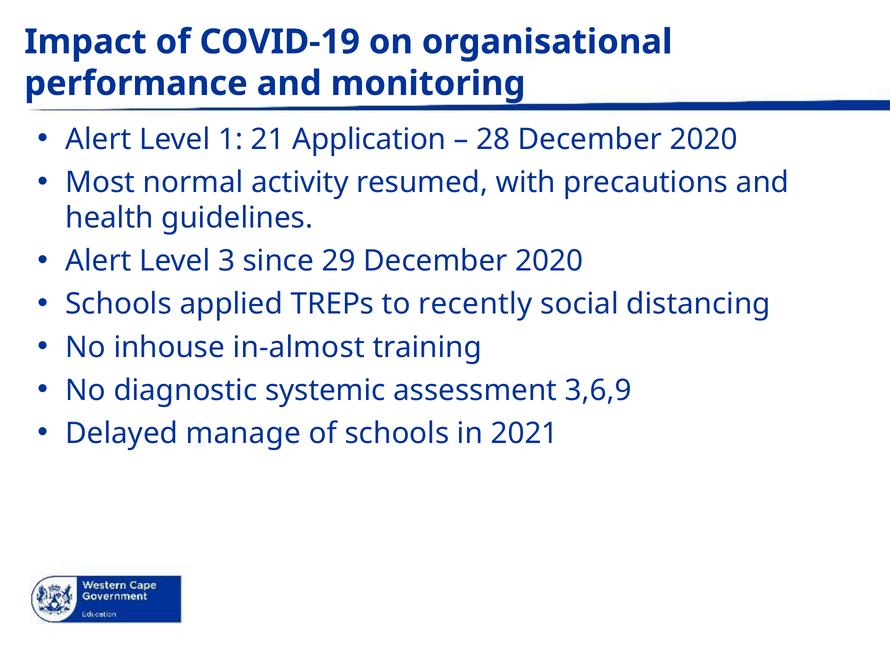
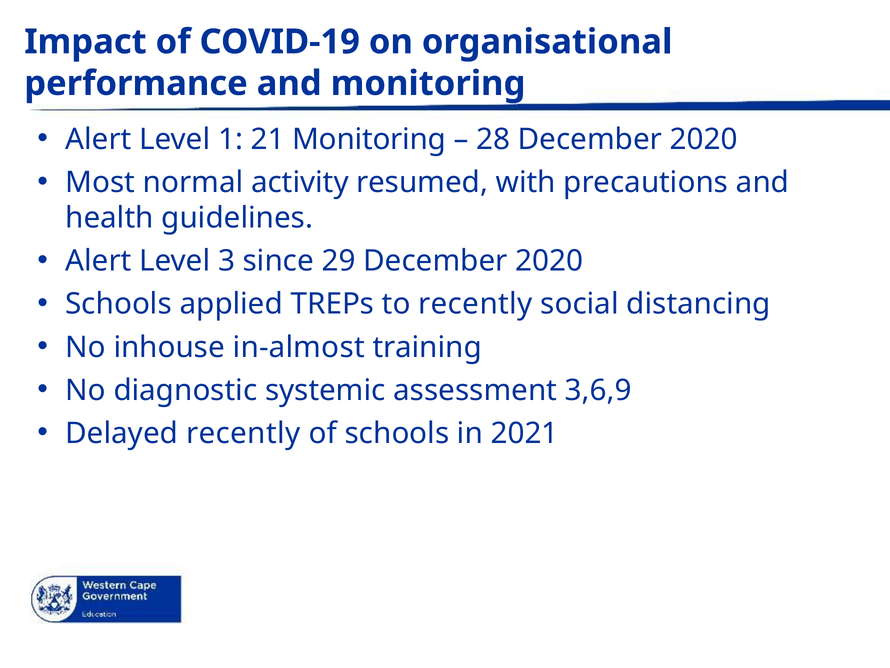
21 Application: Application -> Monitoring (369, 139)
Delayed manage: manage -> recently (243, 433)
